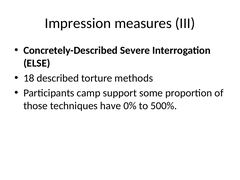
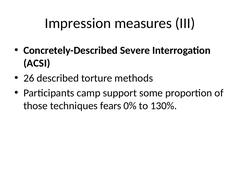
ELSE: ELSE -> ACSI (37, 63)
18: 18 -> 26 (29, 78)
have: have -> fears (111, 106)
500%: 500% -> 130% (164, 106)
